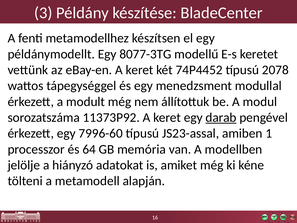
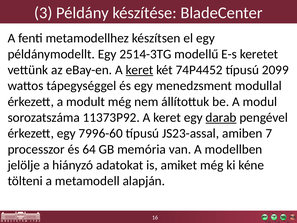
8077-3TG: 8077-3TG -> 2514-3TG (145, 54)
keret underline: none -> present (140, 70)
2078: 2078 -> 2099 (275, 70)
1: 1 -> 7 (269, 133)
